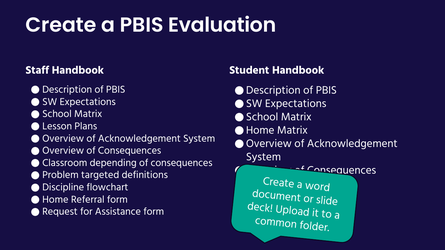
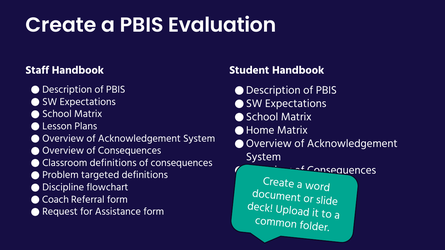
Classroom depending: depending -> definitions (113, 163)
Home: Home -> Coach (55, 200)
